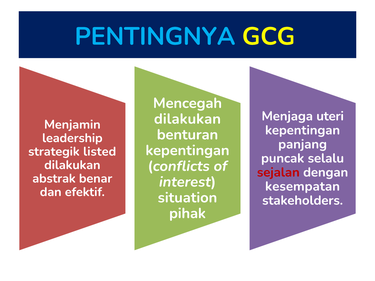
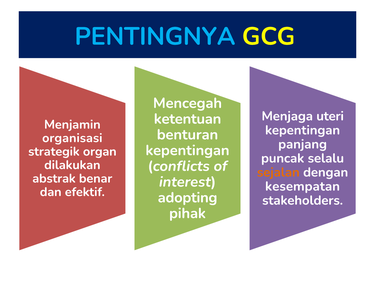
dilakukan: dilakukan -> ketentuan (188, 119)
leadership: leadership -> organisasi (72, 138)
listed: listed -> organ (100, 152)
sejalan colour: red -> orange (278, 172)
situation: situation -> adopting (188, 198)
